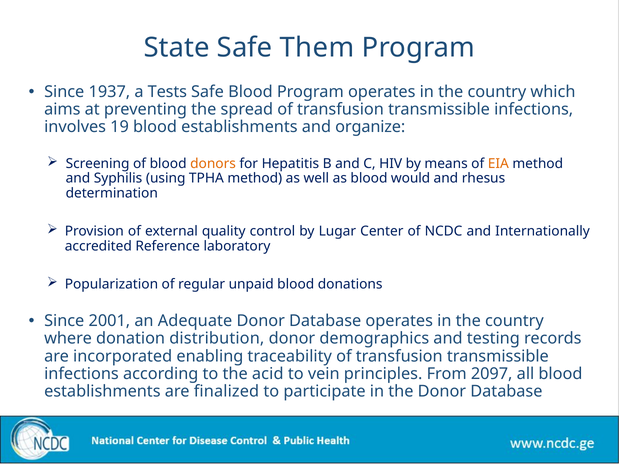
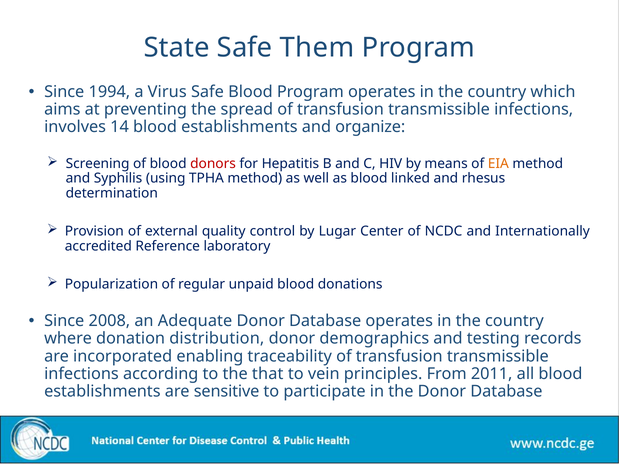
1937: 1937 -> 1994 (109, 92)
Tests: Tests -> Virus (167, 92)
19: 19 -> 14 (120, 127)
donors colour: orange -> red (213, 164)
would: would -> linked (411, 179)
2001: 2001 -> 2008 (109, 321)
acid: acid -> that (268, 374)
2097: 2097 -> 2011 (492, 374)
finalized: finalized -> sensitive (227, 392)
